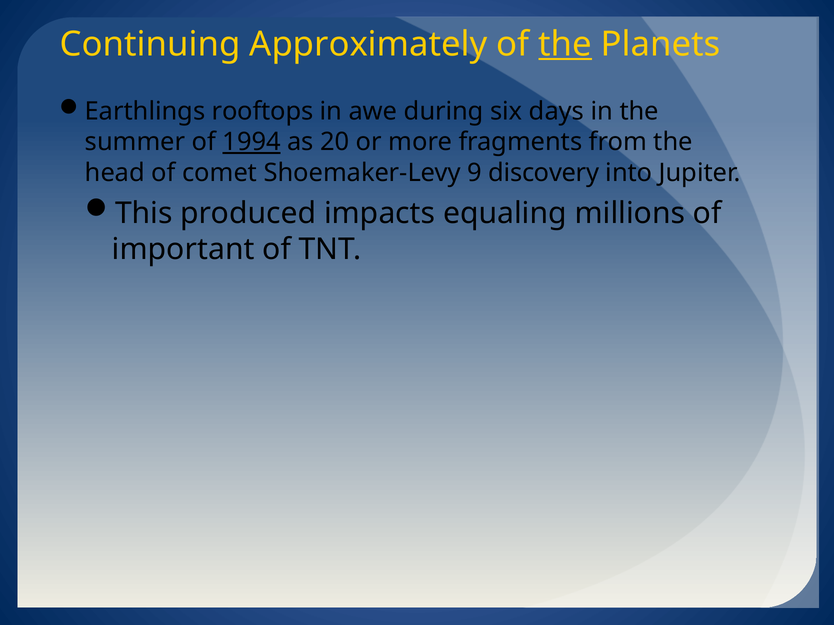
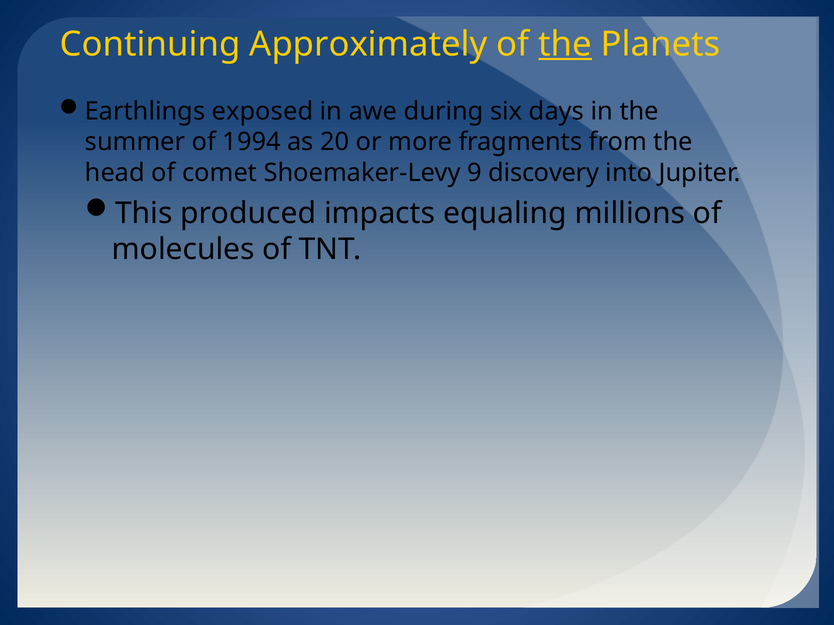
rooftops: rooftops -> exposed (263, 112)
1994 underline: present -> none (252, 142)
important: important -> molecules (183, 249)
